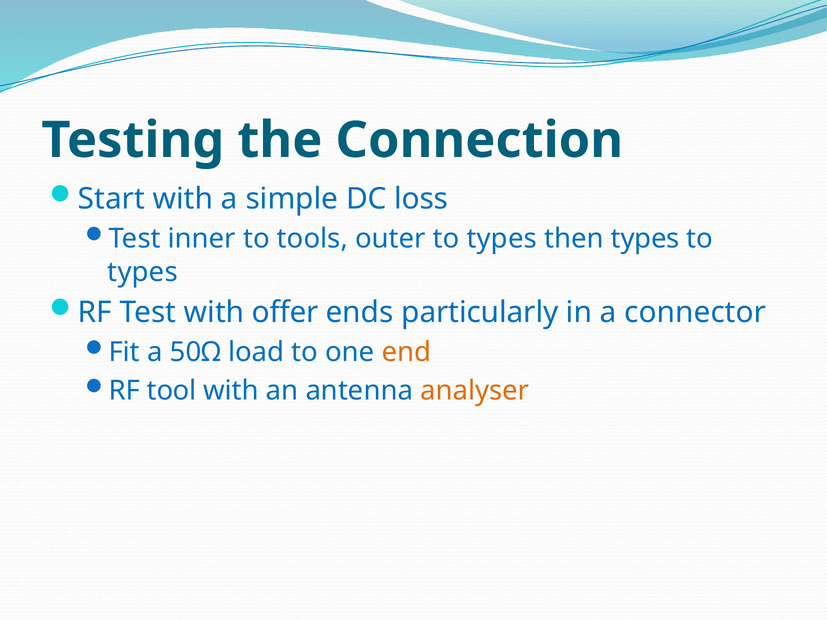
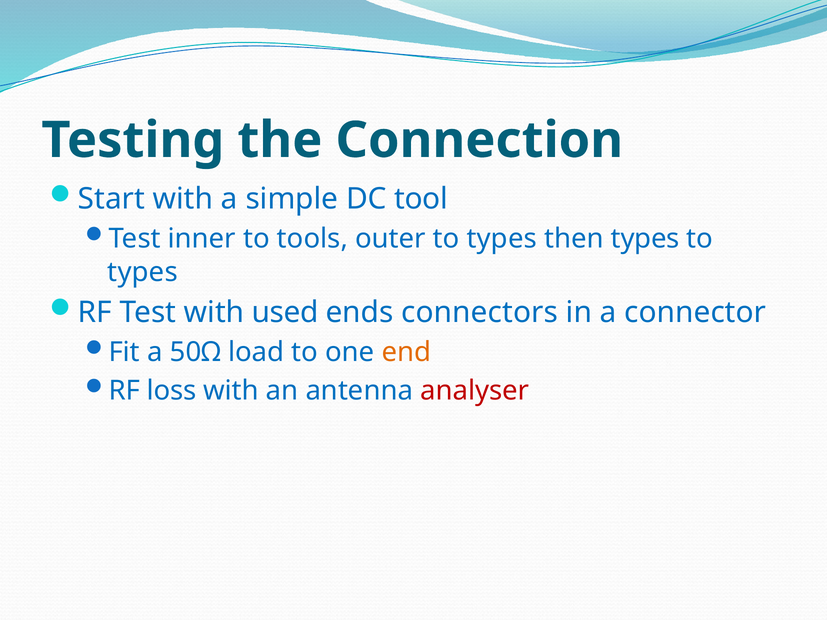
loss: loss -> tool (421, 199)
offer: offer -> used (285, 313)
particularly: particularly -> connectors (480, 313)
tool: tool -> loss (172, 391)
analyser colour: orange -> red (475, 391)
